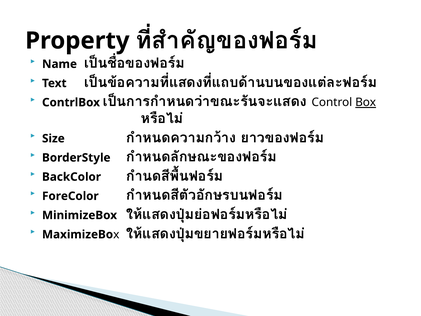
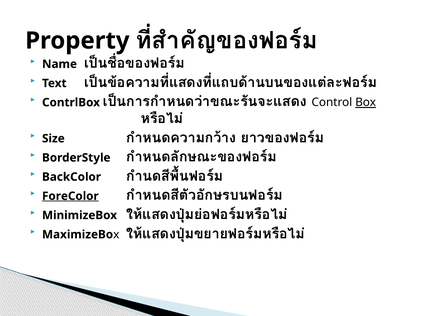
ForeColor underline: none -> present (70, 196)
